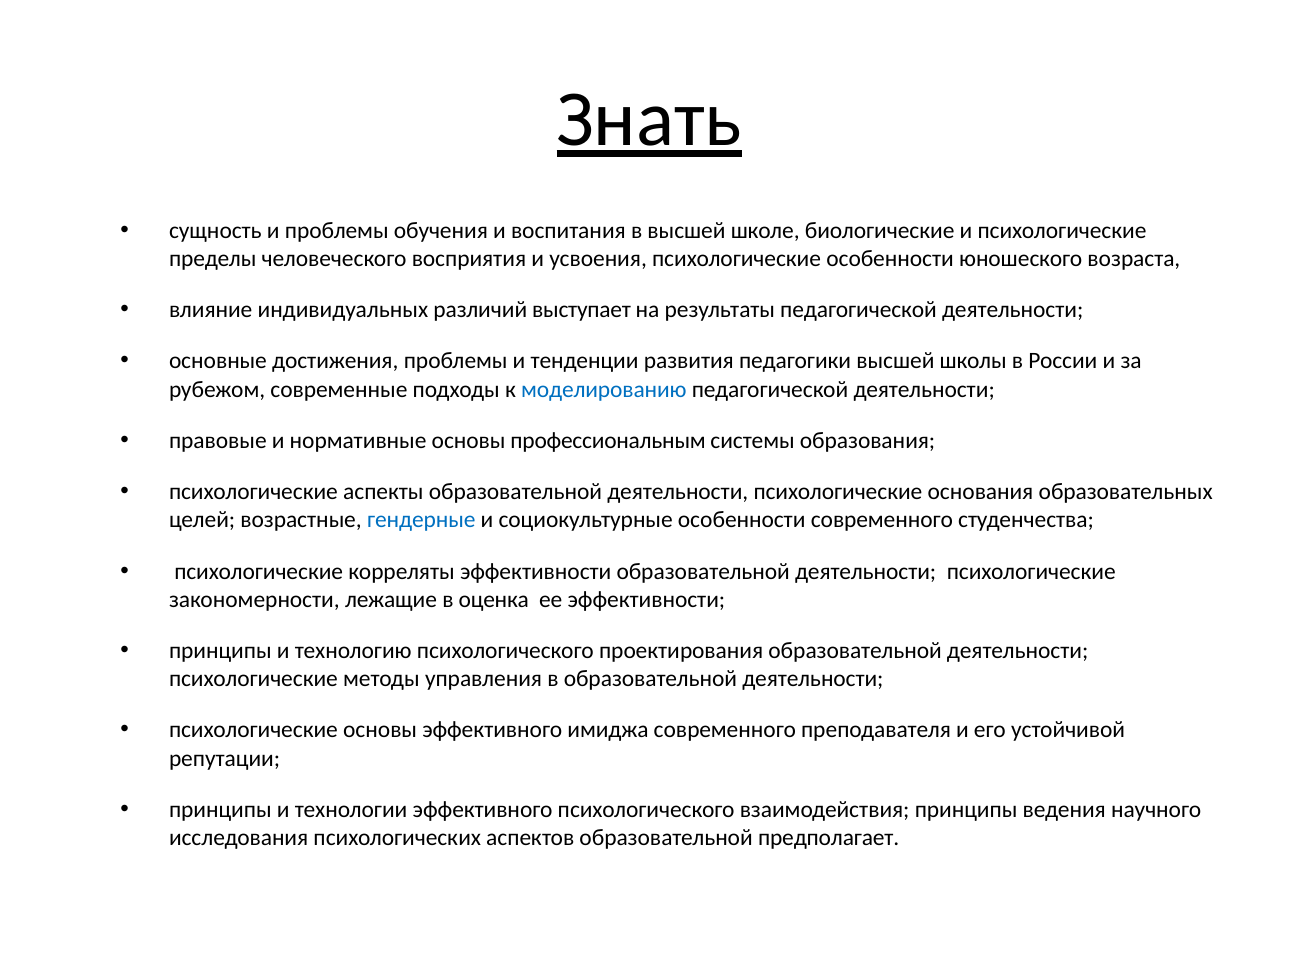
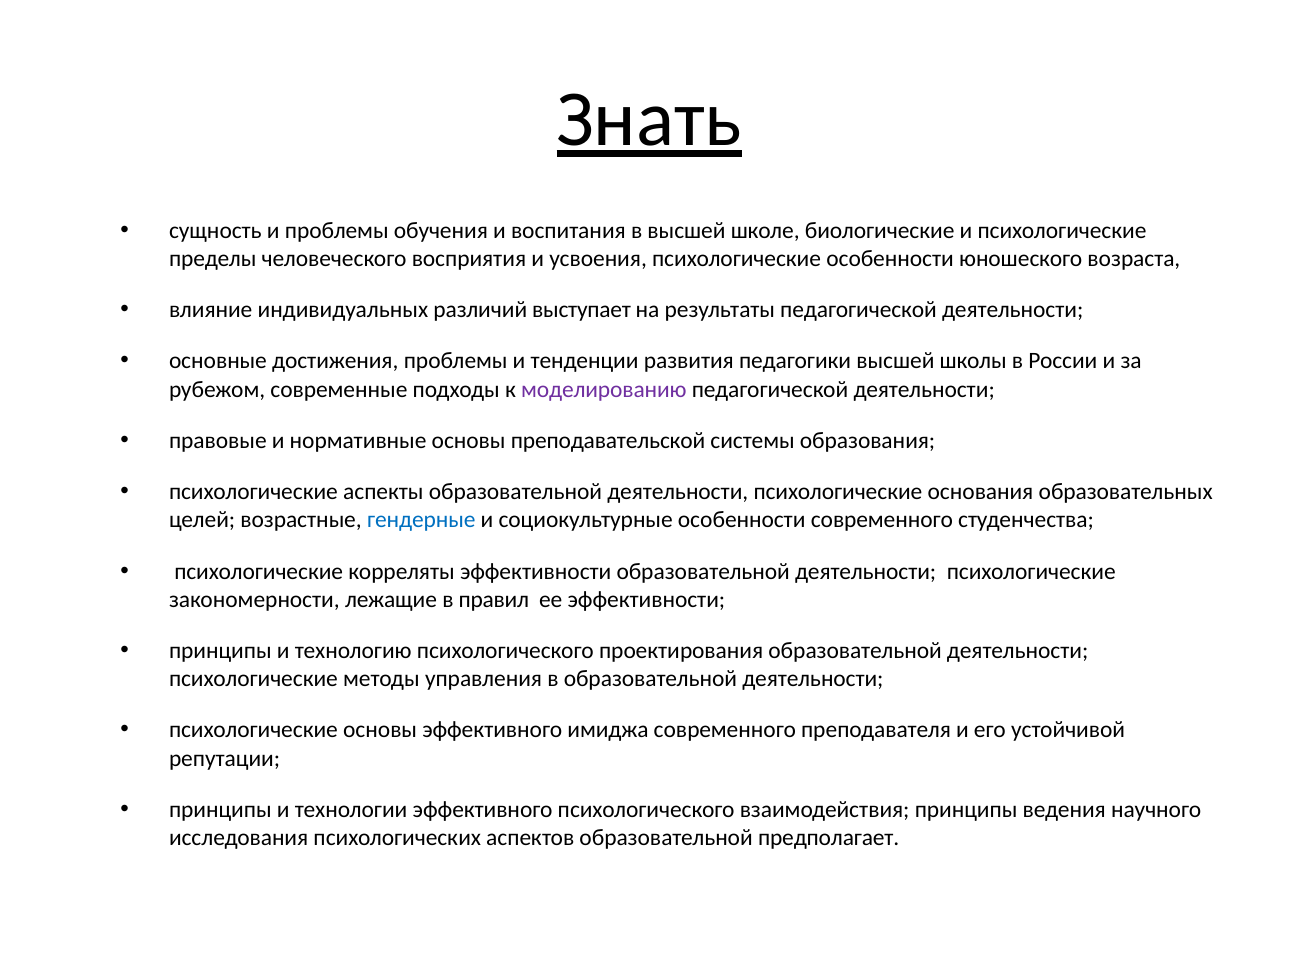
моделированию colour: blue -> purple (604, 389)
профессиональным: профессиональным -> преподавательской (608, 441)
оценка: оценка -> правил (494, 600)
